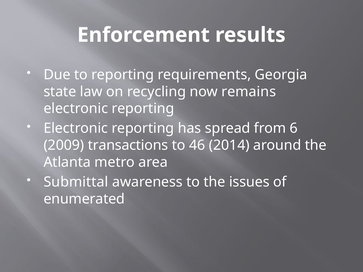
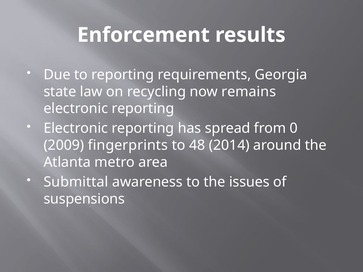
6: 6 -> 0 (294, 128)
transactions: transactions -> fingerprints (128, 145)
46: 46 -> 48 (197, 145)
enumerated: enumerated -> suspensions (84, 199)
